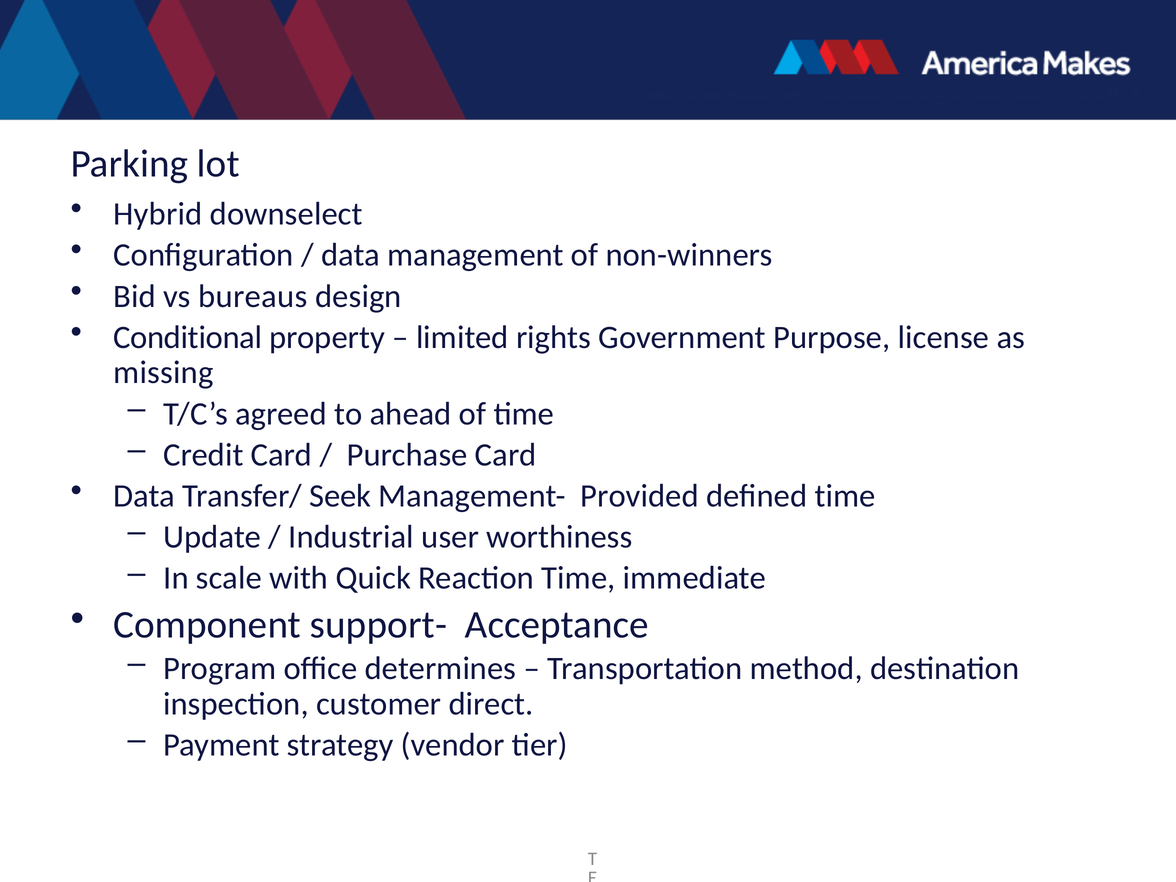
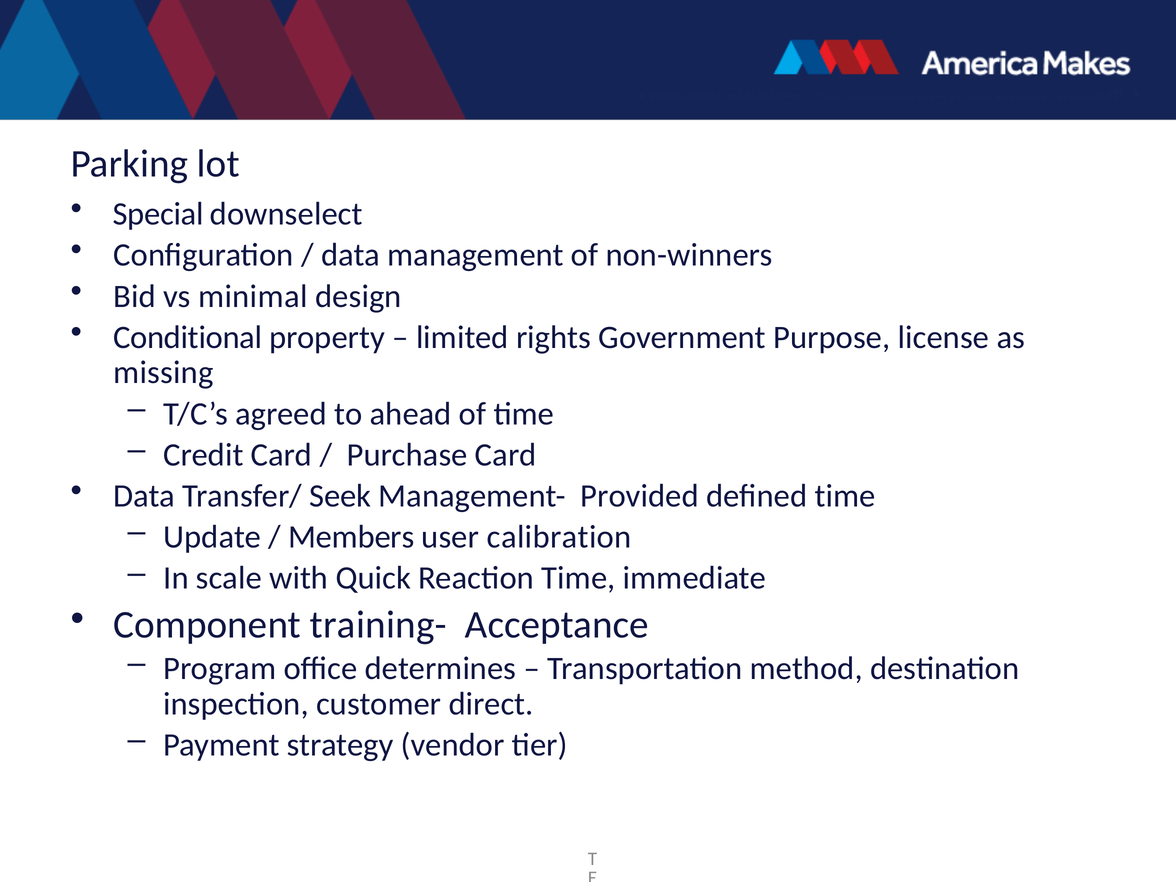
Hybrid: Hybrid -> Special (158, 214)
bureaus: bureaus -> minimal (253, 296)
Industrial: Industrial -> Members (351, 537)
worthiness: worthiness -> calibration (559, 537)
support-: support- -> training- (378, 625)
